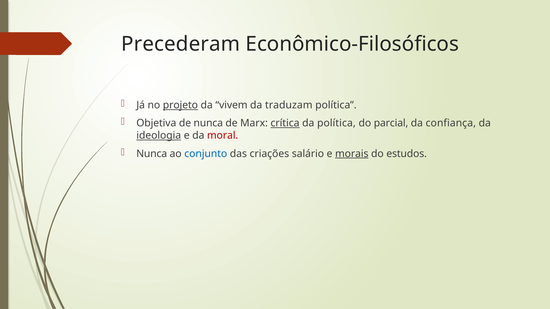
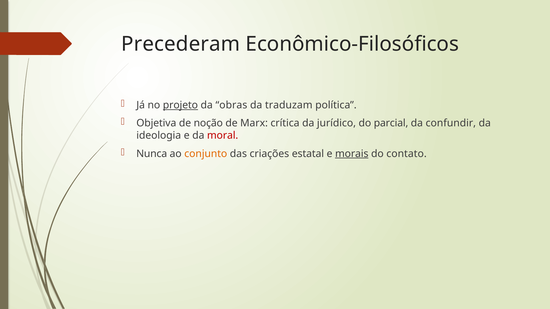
vivem: vivem -> obras (231, 105)
de nunca: nunca -> noção (208, 123)
crítica underline: present -> none (285, 123)
da política: política -> jurídico (336, 123)
confiança: confiança -> confundir (451, 123)
ideologia underline: present -> none (159, 136)
conjunto colour: blue -> orange (206, 154)
salário: salário -> estatal (308, 154)
estudos: estudos -> contato (407, 154)
